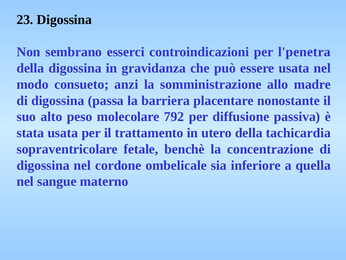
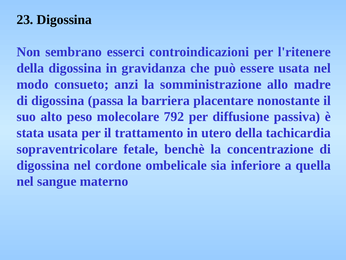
l'penetra: l'penetra -> l'ritenere (304, 52)
